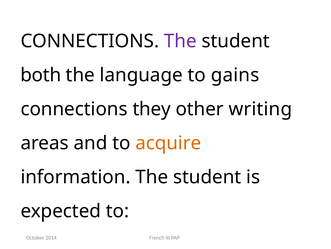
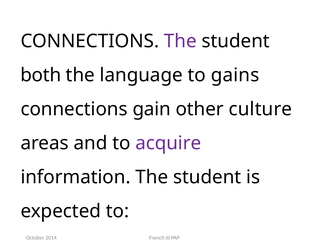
they: they -> gain (152, 109)
writing: writing -> culture (260, 109)
acquire colour: orange -> purple (168, 143)
